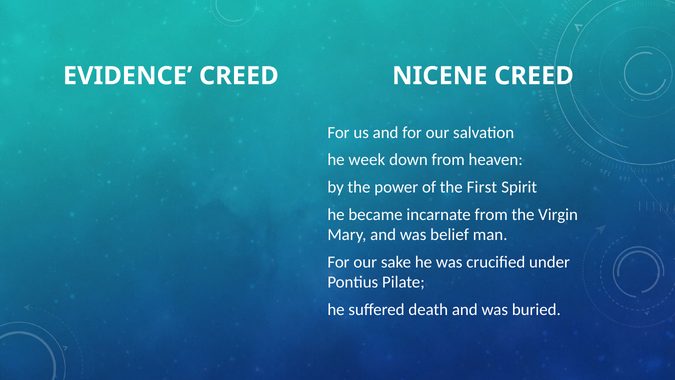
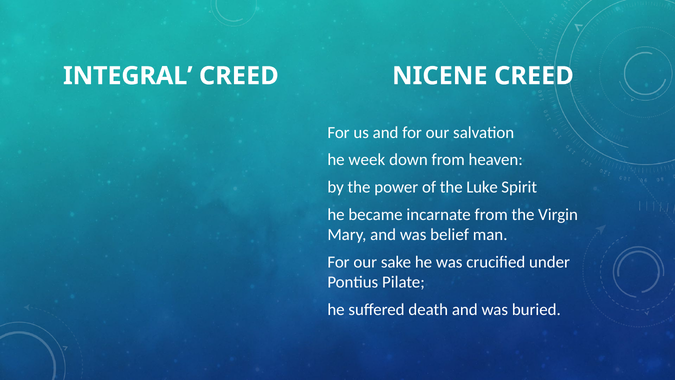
EVIDENCE: EVIDENCE -> INTEGRAL (128, 76)
First: First -> Luke (482, 187)
